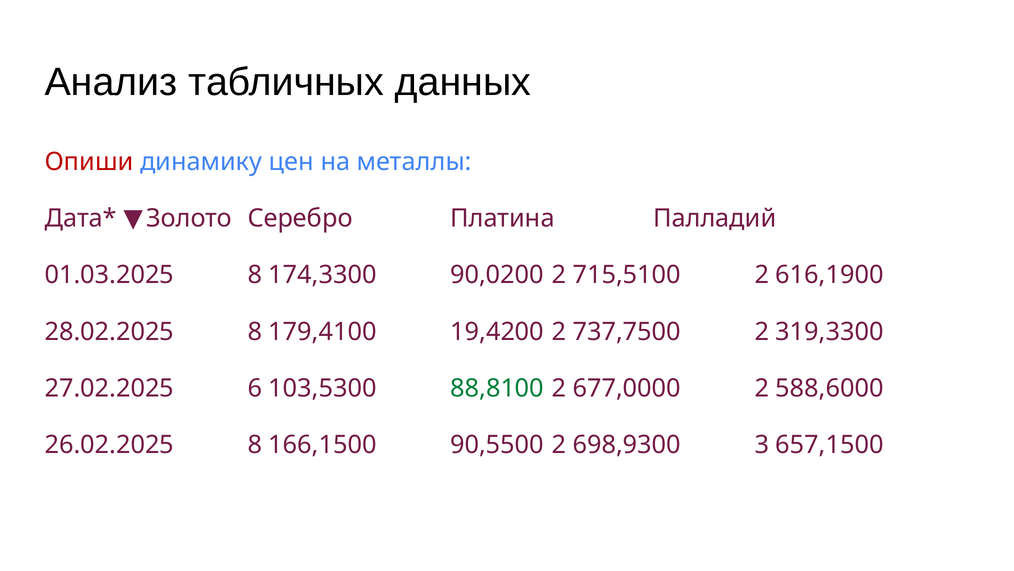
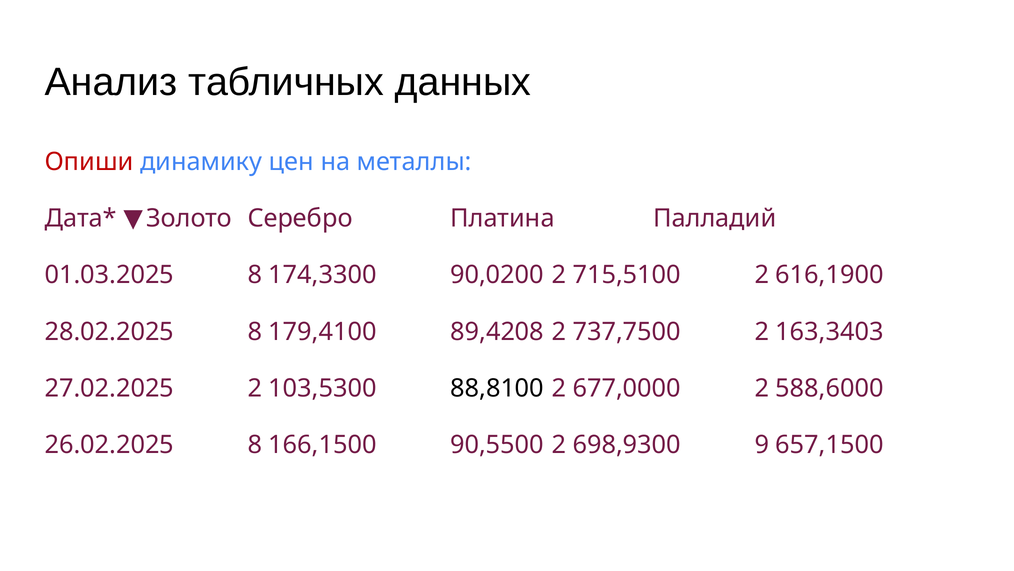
19,4200: 19,4200 -> 89,4208 (497, 331)
319,3300: 319,3300 -> 163,3403 (830, 331)
27.02.2025 6: 6 -> 2 (255, 388)
88,8100 colour: green -> black (497, 388)
3: 3 -> 9 (762, 444)
